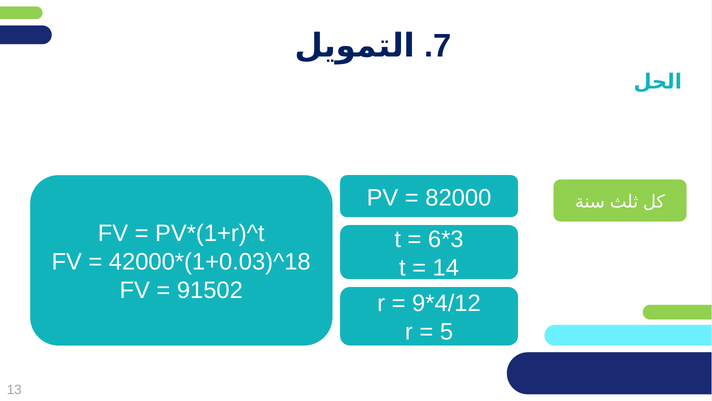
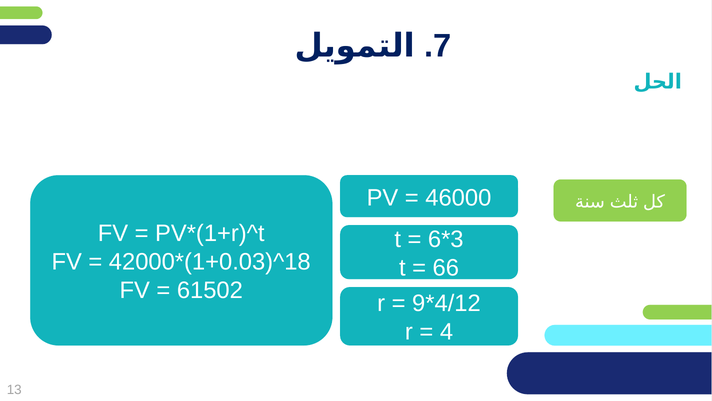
82000: 82000 -> 46000 (458, 198)
14: 14 -> 66 (446, 268)
91502: 91502 -> 61502 (210, 290)
5: 5 -> 4 (446, 332)
